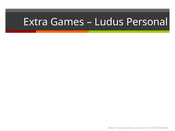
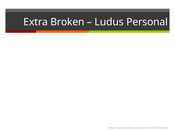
Games: Games -> Broken (67, 22)
